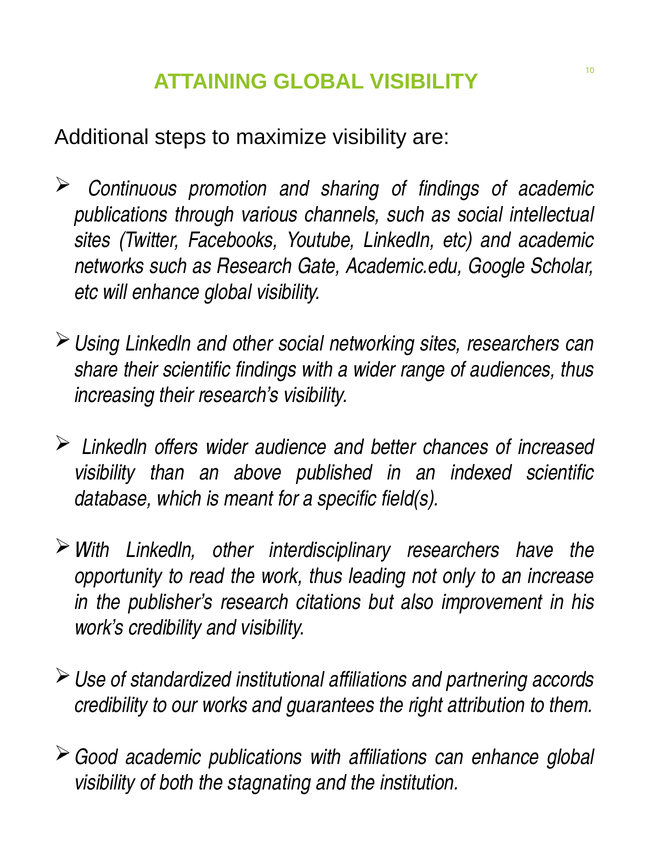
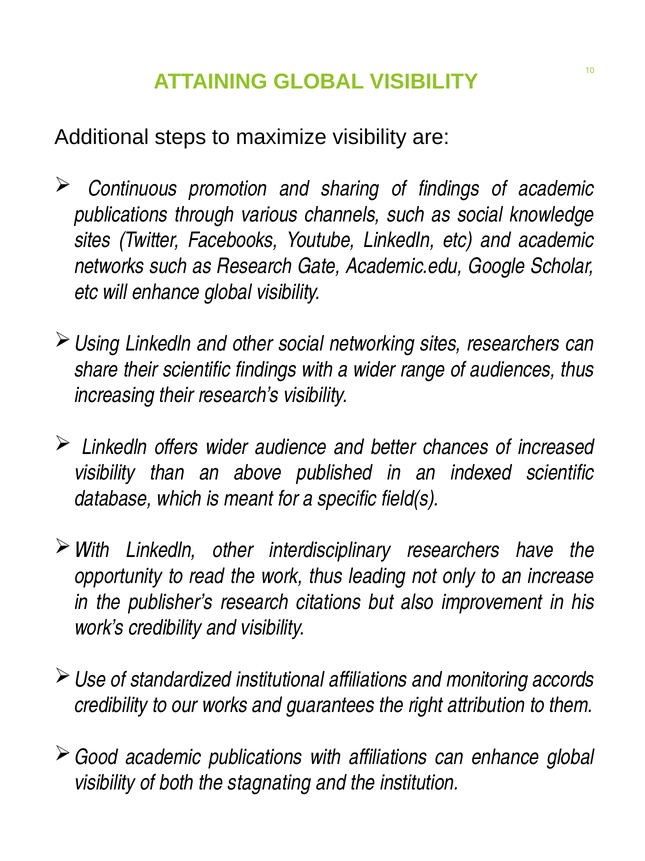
intellectual: intellectual -> knowledge (552, 214)
partnering: partnering -> monitoring (487, 679)
